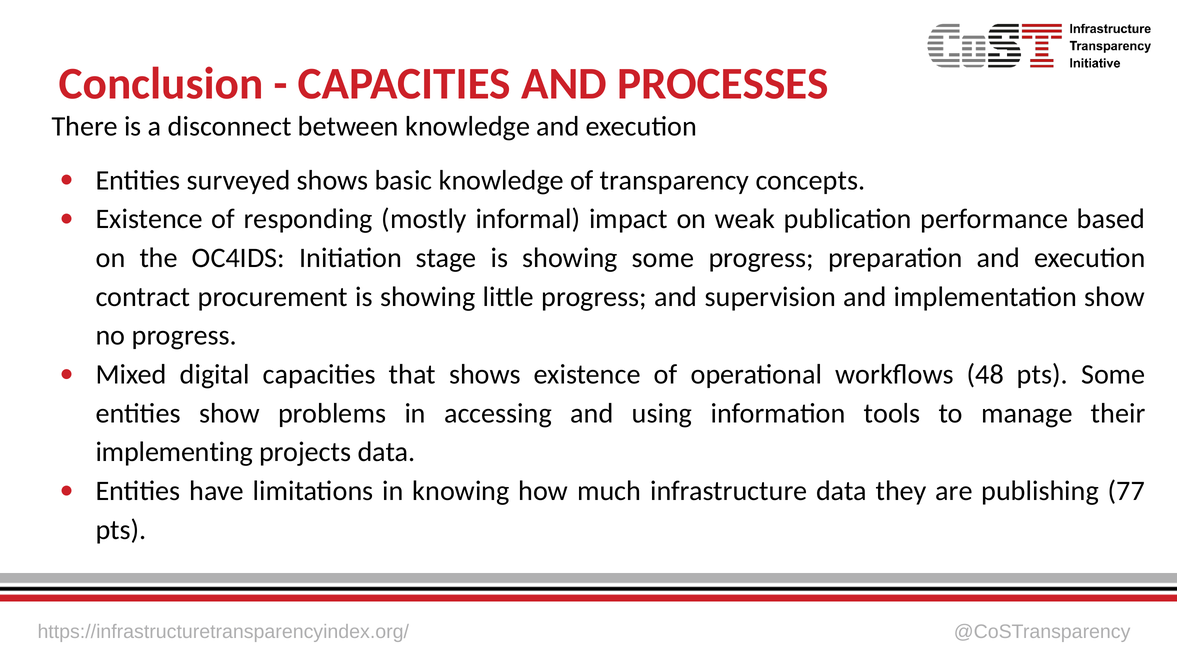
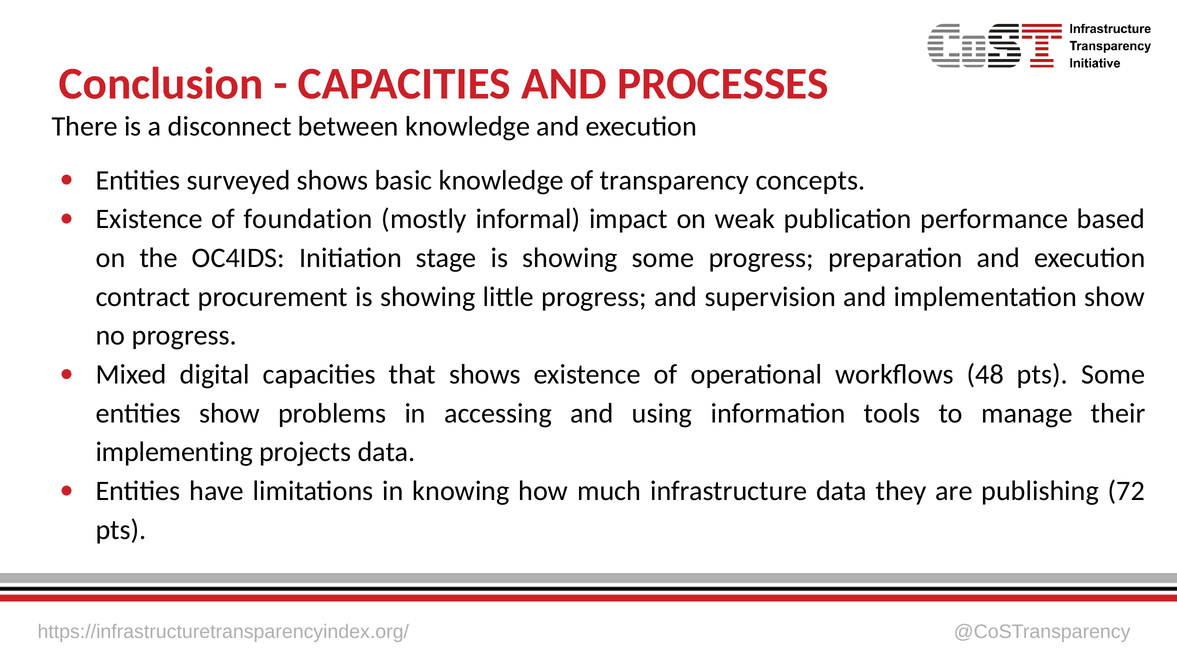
responding: responding -> foundation (308, 219)
77: 77 -> 72 (1126, 491)
